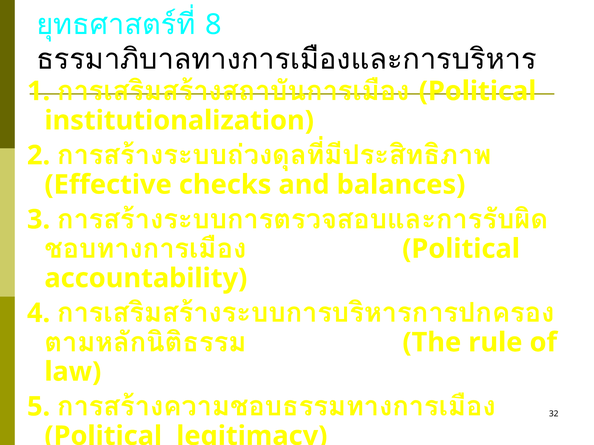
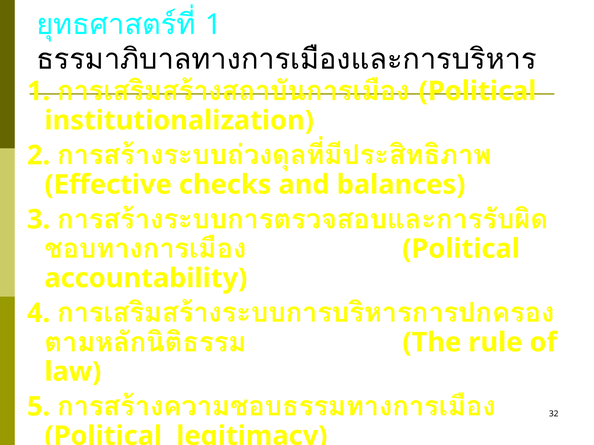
8: 8 -> 1 (214, 25)
